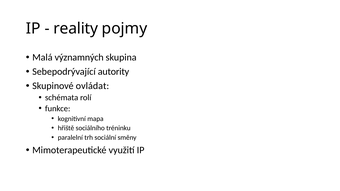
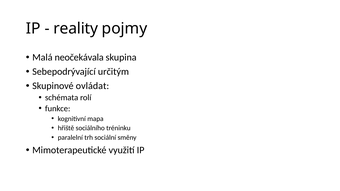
významných: významných -> neočekávala (79, 57)
autority: autority -> určitým (113, 72)
